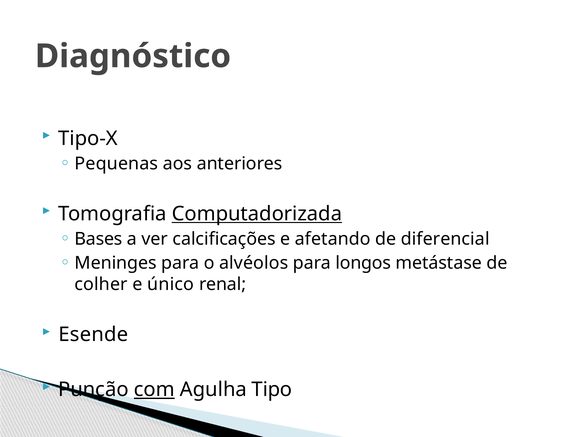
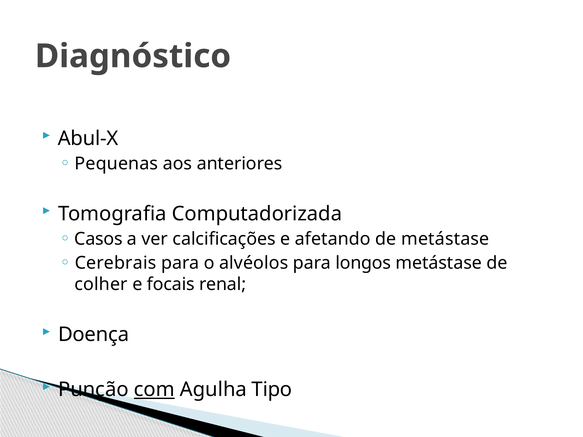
Tipo-X: Tipo-X -> Abul-X (88, 138)
Computadorizada underline: present -> none (257, 214)
Bases: Bases -> Casos (99, 239)
de diferencial: diferencial -> metástase (445, 239)
Meninges: Meninges -> Cerebrais (116, 263)
único: único -> focais (171, 285)
Esende: Esende -> Doença (94, 335)
